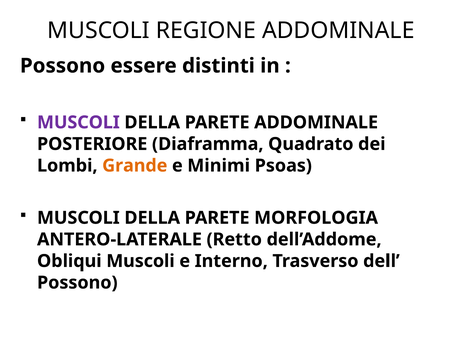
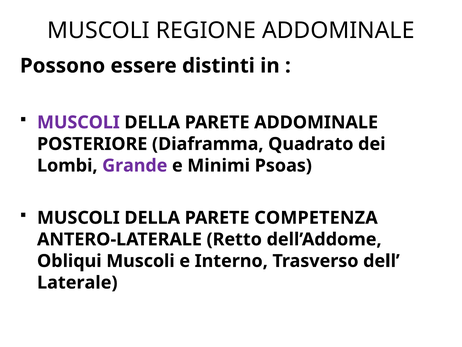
Grande colour: orange -> purple (135, 165)
MORFOLOGIA: MORFOLOGIA -> COMPETENZA (316, 218)
Possono: Possono -> Laterale (77, 282)
